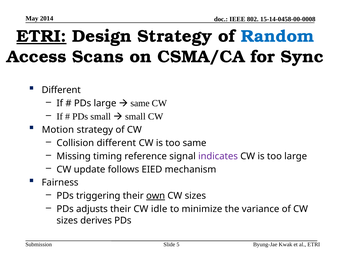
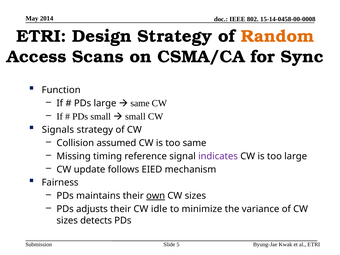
ETRI underline: present -> none (41, 36)
Random colour: blue -> orange (277, 36)
Different: Different -> Function (61, 90)
Motion: Motion -> Signals (58, 130)
Collision different: different -> assumed (116, 143)
triggering: triggering -> maintains (98, 196)
derives: derives -> detects (96, 220)
